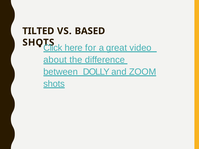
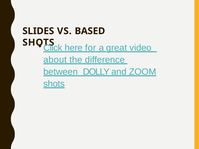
TILTED: TILTED -> SLIDES (38, 31)
